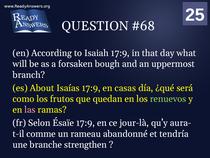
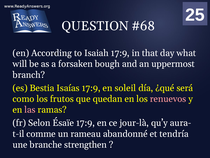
About: About -> Bestia (42, 88)
casas: casas -> soleil (125, 88)
renuevos colour: light green -> pink (168, 99)
